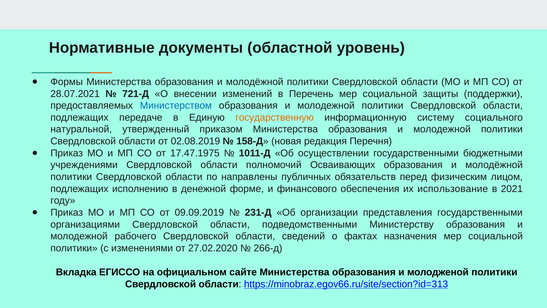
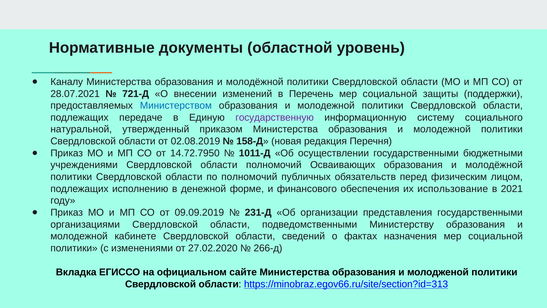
Формы: Формы -> Каналу (67, 82)
государственную colour: orange -> purple (275, 117)
17.47.1975: 17.47.1975 -> 14.72.7950 (195, 153)
по направлены: направлены -> полномочий (249, 177)
рабочего: рабочего -> кабинете (135, 236)
